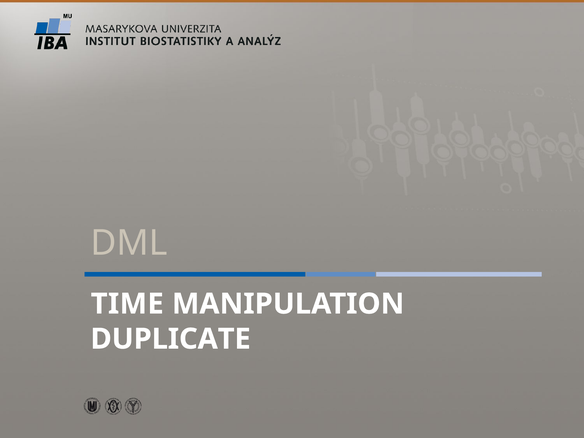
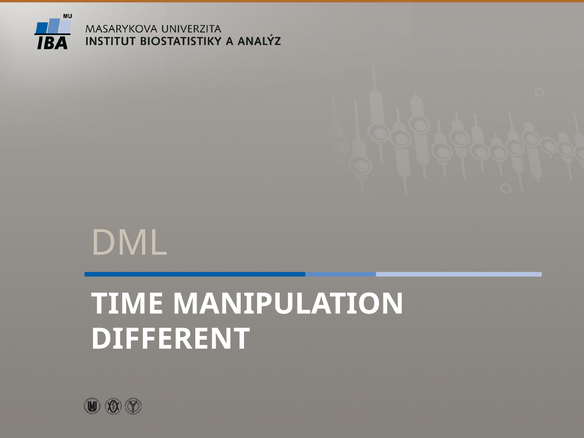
DUPLICATE: DUPLICATE -> DIFFERENT (170, 339)
